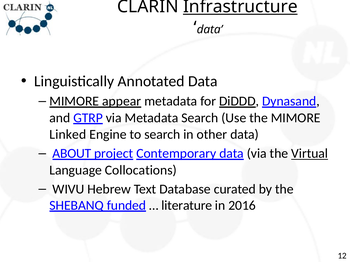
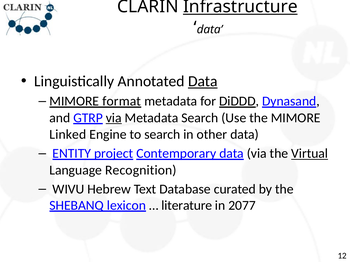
Data underline: none -> present (203, 81)
appear: appear -> format (122, 101)
via underline: none -> present (114, 118)
ABOUT: ABOUT -> ENTITY (72, 154)
Collocations: Collocations -> Recognition (141, 170)
funded: funded -> lexicon (126, 206)
2016: 2016 -> 2077 (242, 206)
